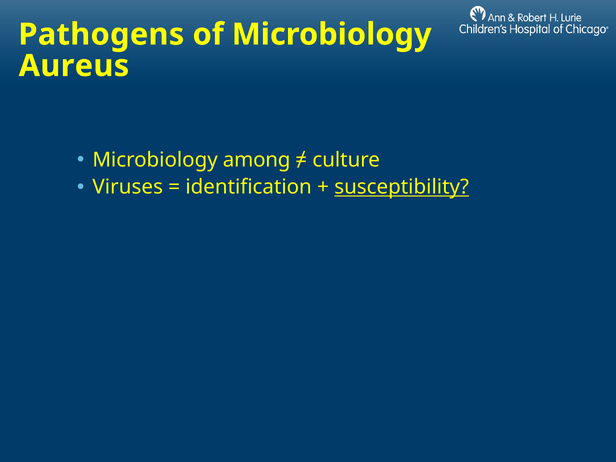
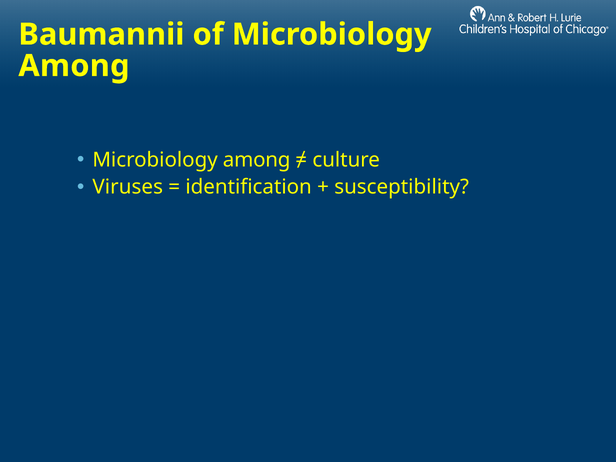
Pathogens: Pathogens -> Baumannii (101, 34)
Aureus: Aureus -> Among (74, 66)
susceptibility underline: present -> none (402, 187)
